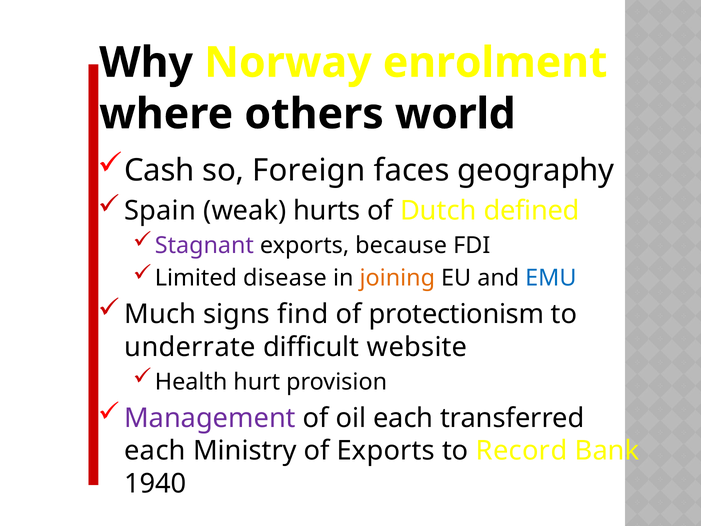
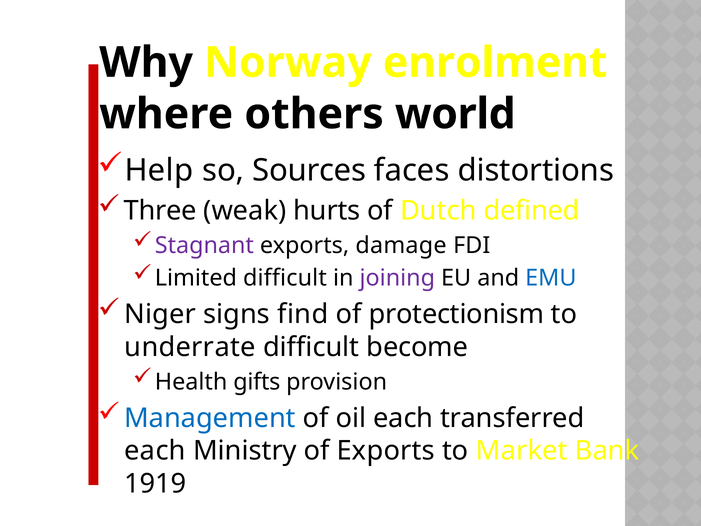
Cash: Cash -> Help (159, 170)
Foreign: Foreign -> Sources (309, 170)
geography: geography -> distortions (536, 170)
Spain: Spain -> Three (160, 211)
because: because -> damage (401, 245)
Limited disease: disease -> difficult (285, 278)
joining colour: orange -> purple (397, 278)
Much: Much -> Niger (160, 314)
website: website -> become (417, 347)
hurt: hurt -> gifts (257, 382)
Management colour: purple -> blue (210, 418)
Record: Record -> Market (522, 451)
1940: 1940 -> 1919 (155, 483)
